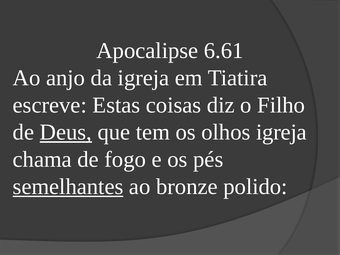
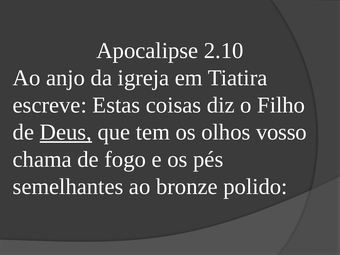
6.61: 6.61 -> 2.10 (224, 51)
olhos igreja: igreja -> vosso (281, 132)
semelhantes underline: present -> none (68, 187)
